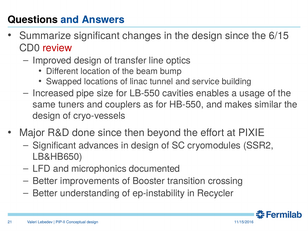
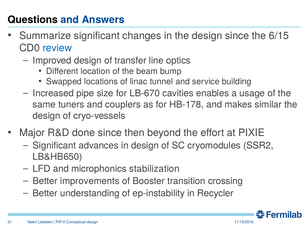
review colour: red -> blue (57, 48)
LB-550: LB-550 -> LB-670 (145, 93)
HB-550: HB-550 -> HB-178 (187, 105)
documented: documented -> stabilization (154, 169)
